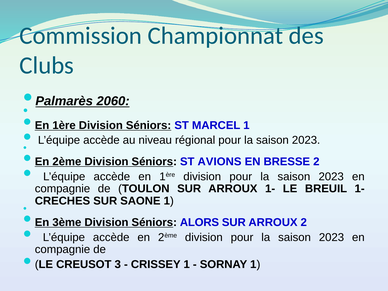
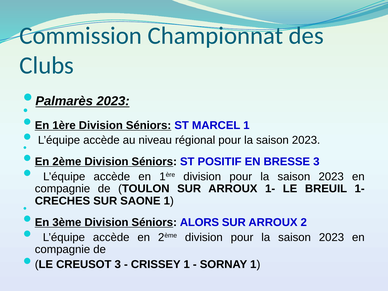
Palmarès 2060: 2060 -> 2023 (113, 101)
AVIONS: AVIONS -> POSITIF (220, 162)
BRESSE 2: 2 -> 3 (316, 162)
